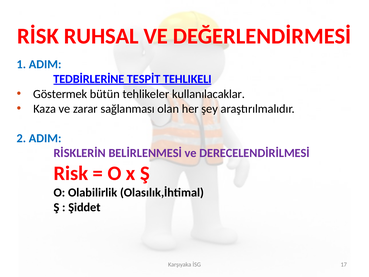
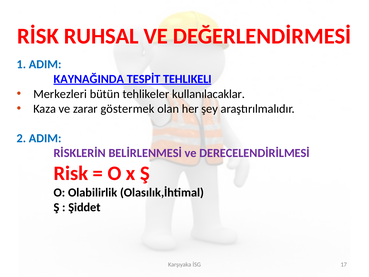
TEDBİRLERİNE: TEDBİRLERİNE -> KAYNAĞINDA (89, 79)
Göstermek: Göstermek -> Merkezleri (60, 94)
sağlanması: sağlanması -> göstermek (128, 109)
